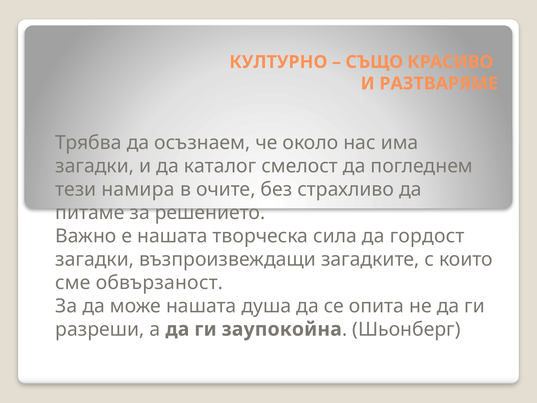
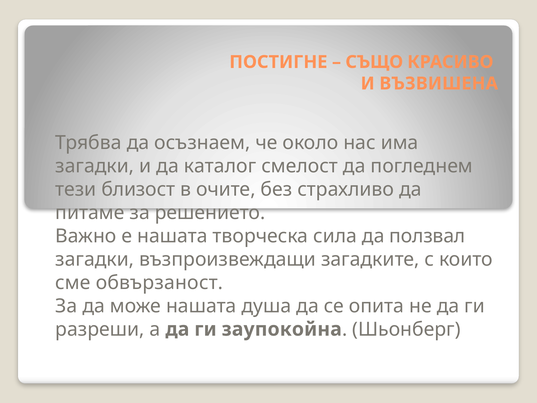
КУЛТУРНО: КУЛТУРНО -> ПОСТИГНЕ (278, 62)
РАЗТВАРЯМЕ: РАЗТВАРЯМЕ -> ВЪЗВИШЕНА (439, 83)
намира: намира -> близост (138, 189)
гордост: гордост -> ползвал (427, 236)
